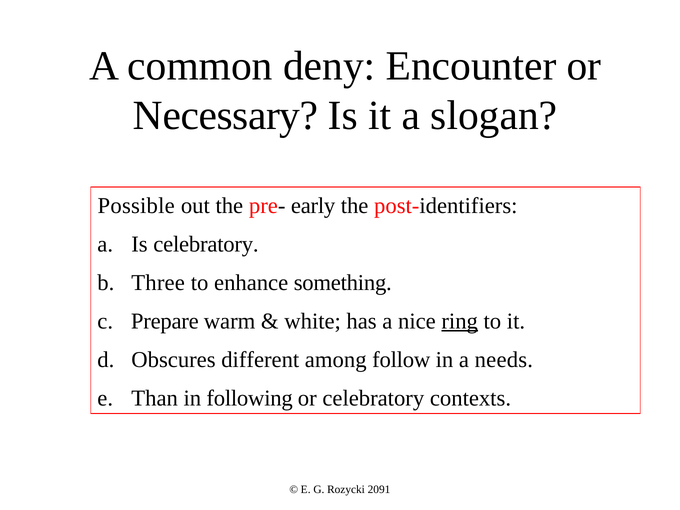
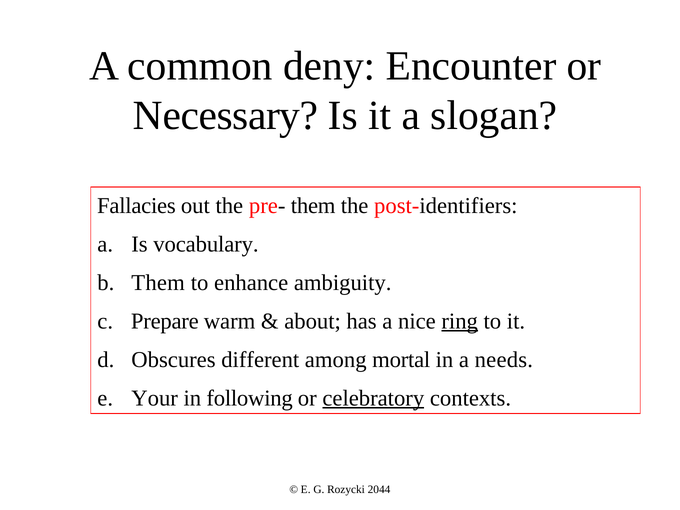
Possible: Possible -> Fallacies (136, 206)
pre- early: early -> them (313, 206)
Is celebratory: celebratory -> vocabulary (206, 244)
Three: Three -> Them (158, 283)
something: something -> ambiguity (343, 283)
white: white -> about (313, 321)
follow: follow -> mortal (401, 360)
Than: Than -> Your (155, 398)
celebratory underline: none -> present (373, 398)
2091: 2091 -> 2044 (379, 489)
